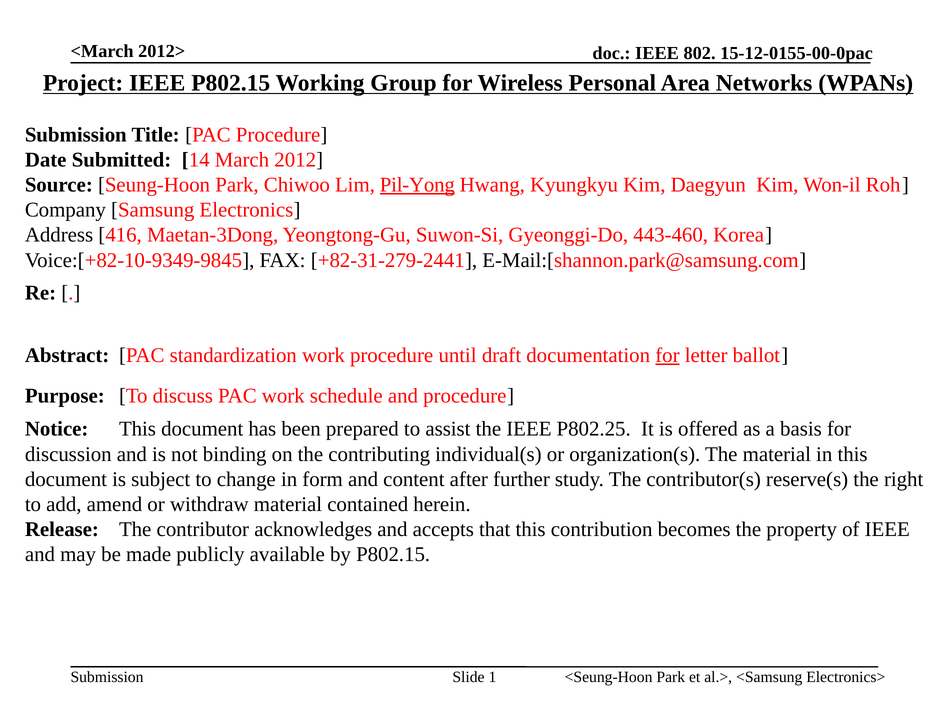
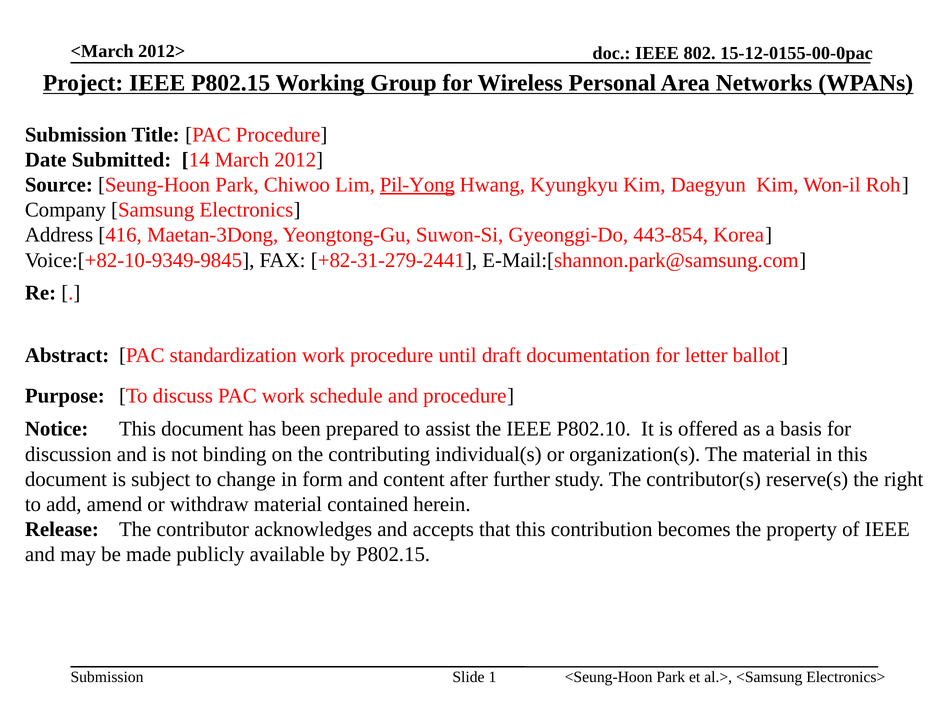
443-460: 443-460 -> 443-854 (671, 235)
for underline: present -> none (667, 355)
P802.25: P802.25 -> P802.10 (594, 429)
